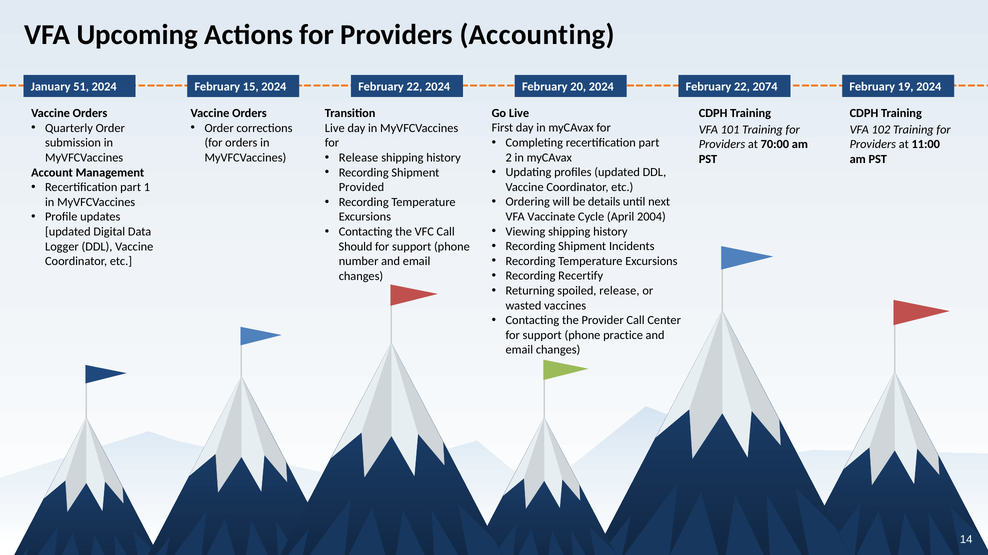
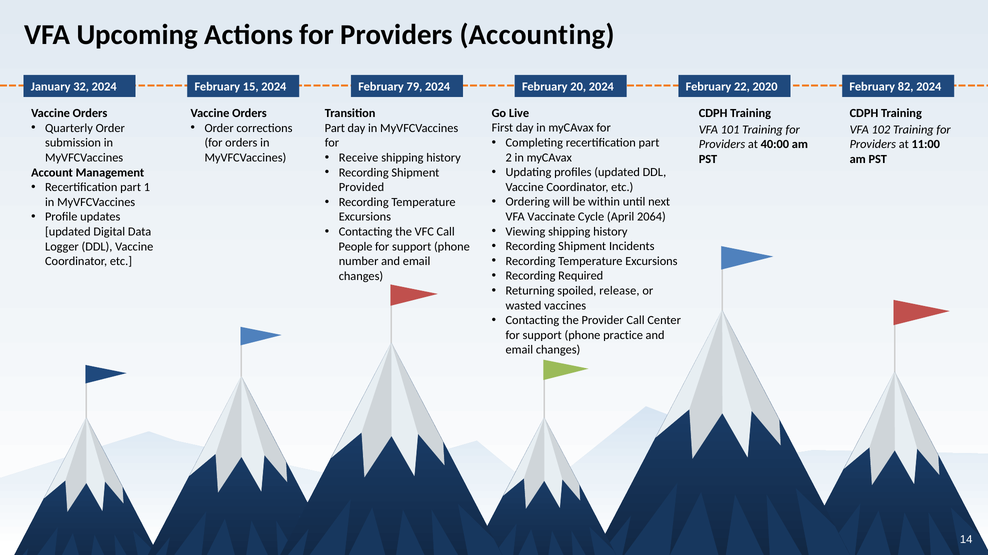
22: 22 -> 79 (414, 87)
2074: 2074 -> 2020 (765, 87)
19: 19 -> 82 (906, 87)
51: 51 -> 32 (81, 87)
Live: Live -> Part (335, 128)
70:00: 70:00 -> 40:00 (775, 145)
Release: Release -> Receive (359, 158)
details: details -> within (604, 202)
2004: 2004 -> 2064 (651, 217)
Should: Should -> People (356, 247)
Recertify: Recertify -> Required (581, 276)
